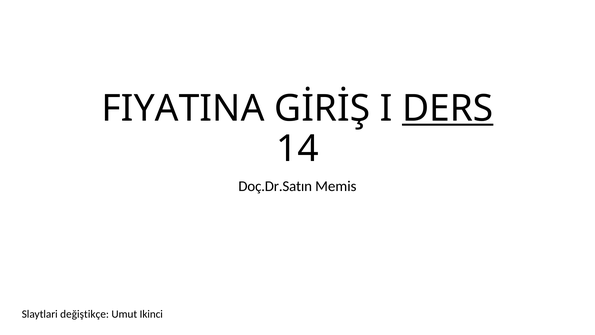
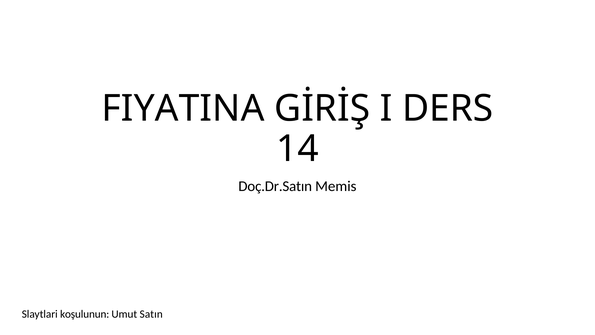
DERS underline: present -> none (448, 109)
değiştikçe: değiştikçe -> koşulunun (85, 314)
Ikinci: Ikinci -> Satın (151, 314)
